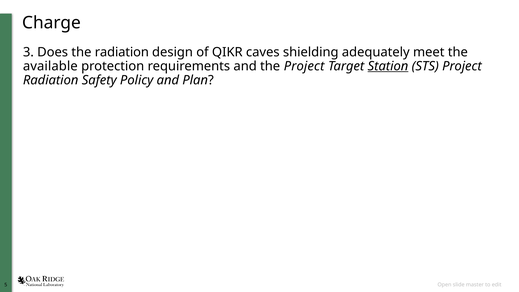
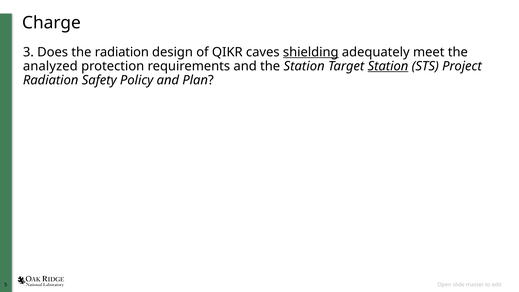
shielding underline: none -> present (311, 52)
available: available -> analyzed (50, 66)
the Project: Project -> Station (304, 66)
